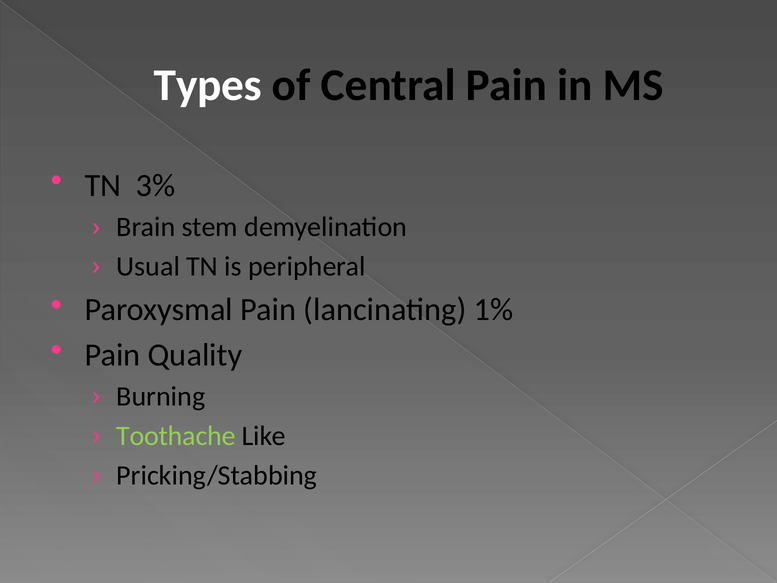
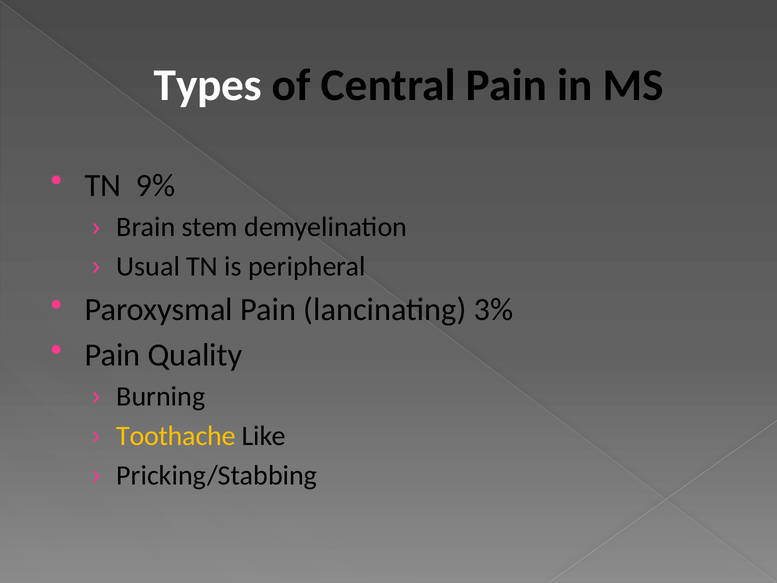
3%: 3% -> 9% (156, 185)
1%: 1% -> 3% (493, 310)
Toothache colour: light green -> yellow (176, 436)
